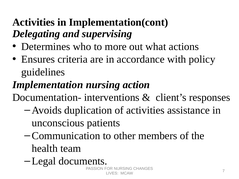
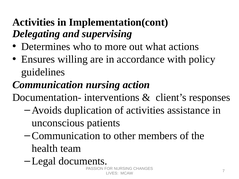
criteria: criteria -> willing (73, 59)
Implementation: Implementation -> Communication (48, 85)
